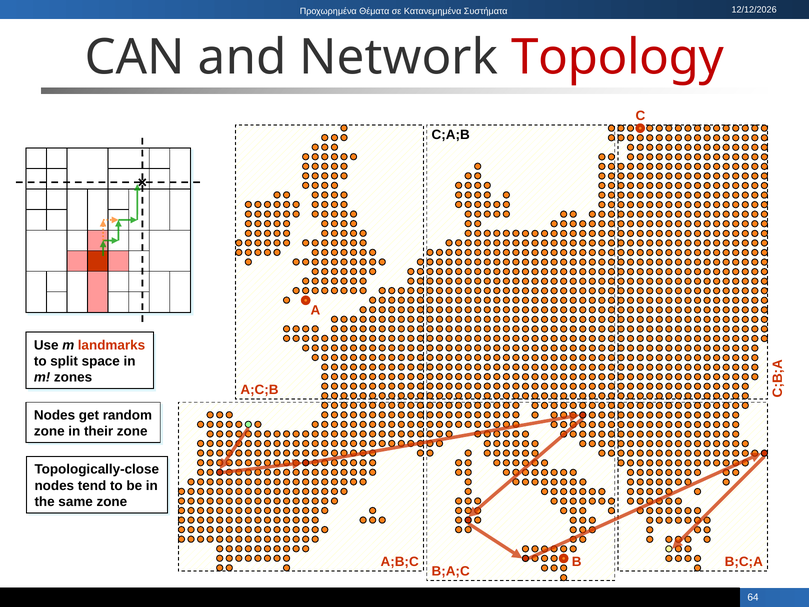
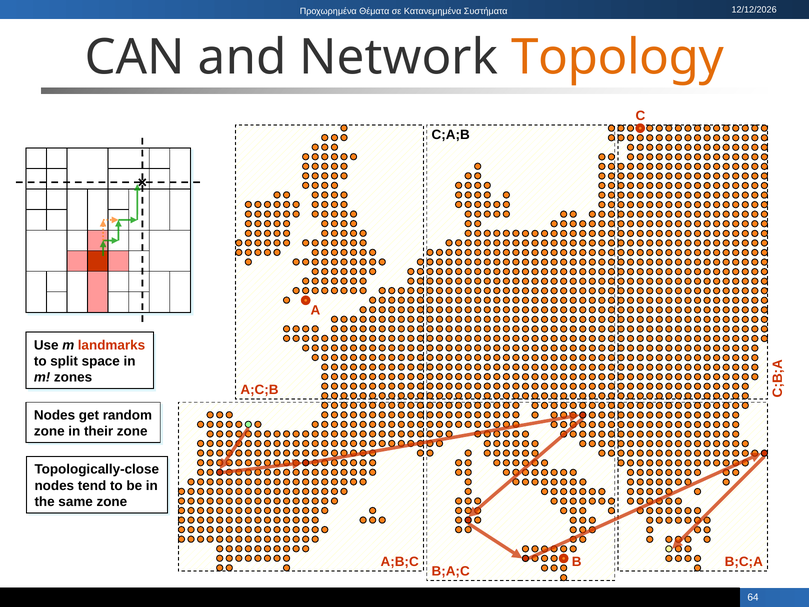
Topology colour: red -> orange (618, 57)
